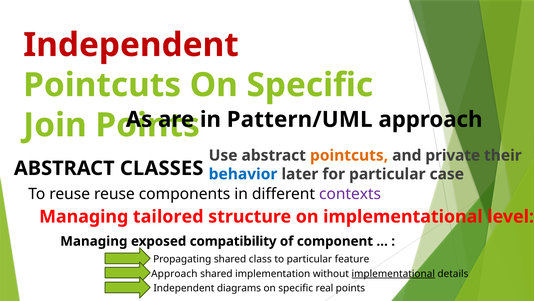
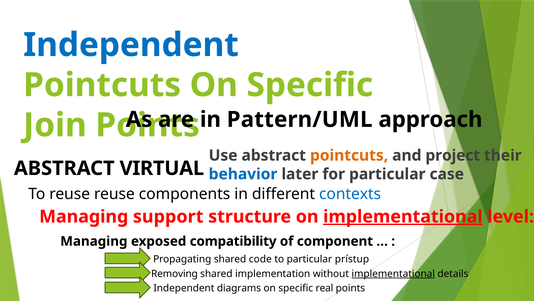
Independent colour: red -> blue (131, 45)
private: private -> project (453, 155)
CLASSES: CLASSES -> VIRTUAL (162, 168)
contexts colour: purple -> blue (350, 194)
tailored: tailored -> support (168, 216)
implementational underline: none -> present (403, 216)
class: class -> code (260, 259)
feature: feature -> prístup (352, 259)
Approach: Approach -> Removing (174, 273)
